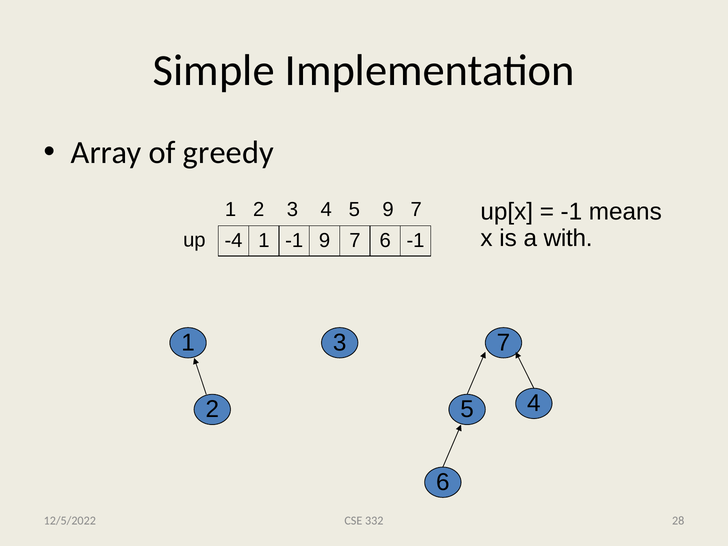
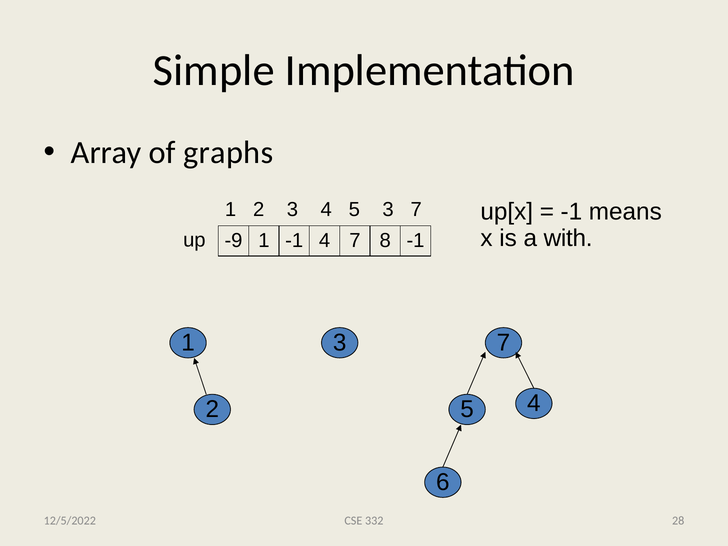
greedy: greedy -> graphs (228, 153)
5 9: 9 -> 3 (388, 210)
-4: -4 -> -9 (234, 241)
-1 9: 9 -> 4 (325, 241)
7 6: 6 -> 8 (385, 241)
